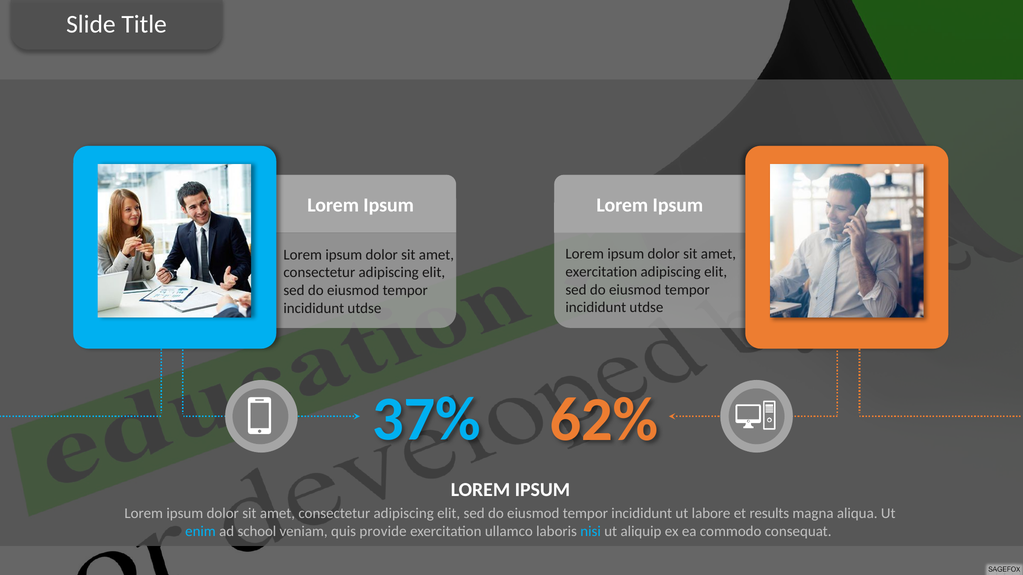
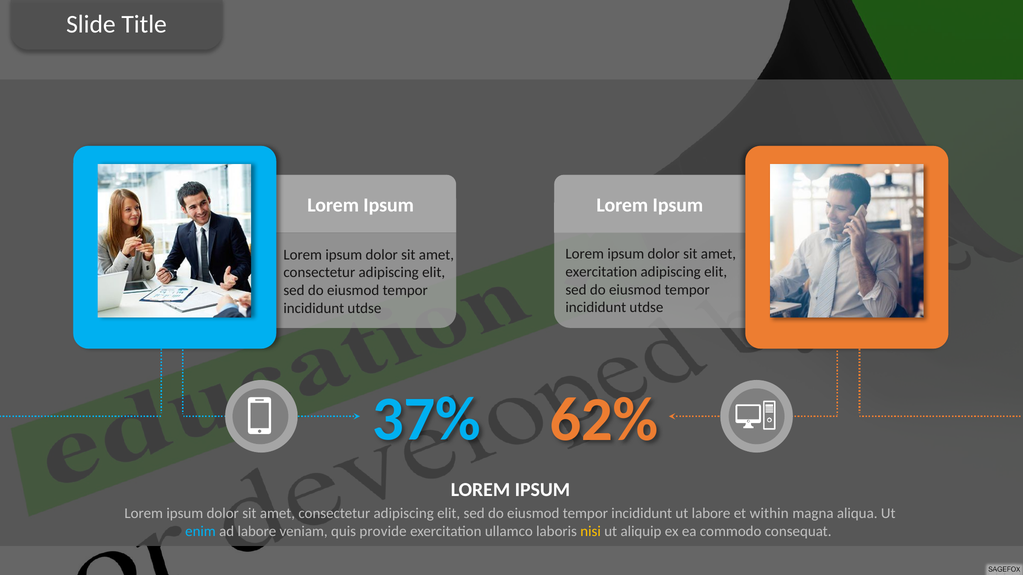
results: results -> within (769, 514)
ad school: school -> labore (257, 532)
nisi colour: light blue -> yellow (591, 532)
